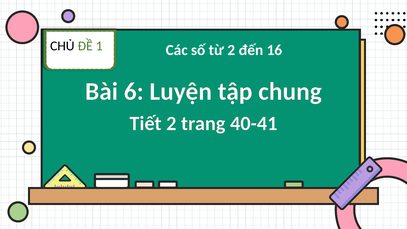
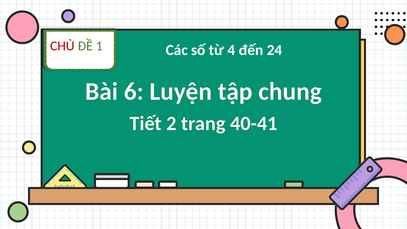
CHỦ colour: black -> red (62, 46)
từ 2: 2 -> 4 (231, 50)
16: 16 -> 24 (274, 50)
